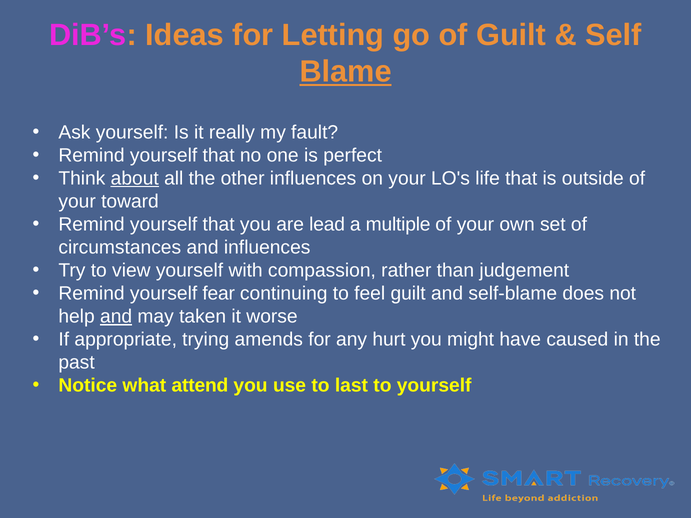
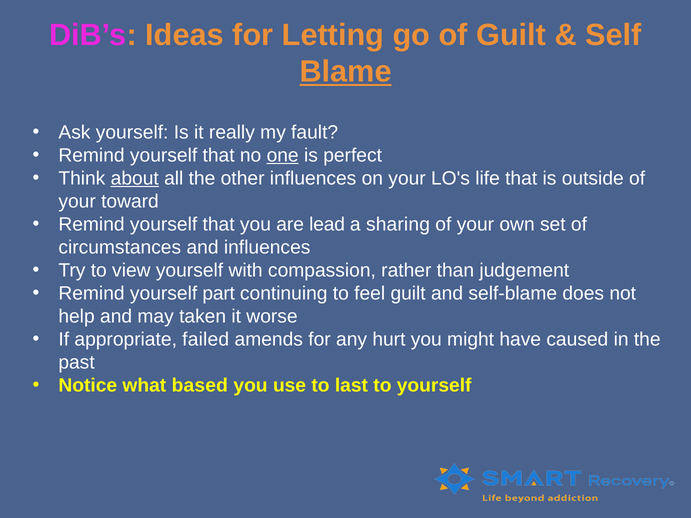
one underline: none -> present (283, 155)
multiple: multiple -> sharing (398, 225)
fear: fear -> part (219, 294)
and underline: present -> none (116, 317)
trying: trying -> failed (206, 340)
attend: attend -> based (200, 386)
